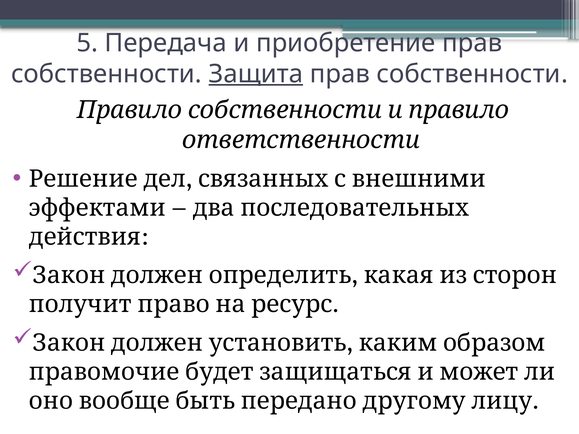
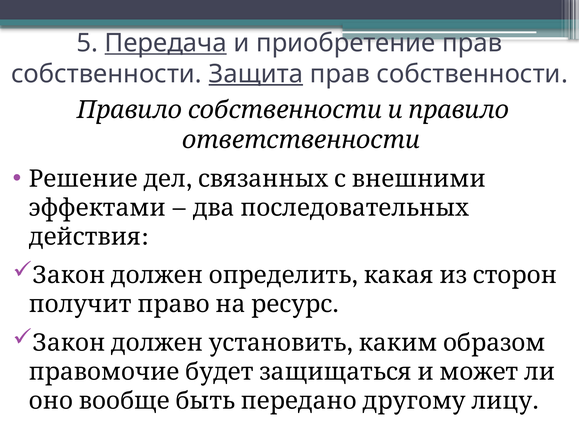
Передача underline: none -> present (166, 43)
